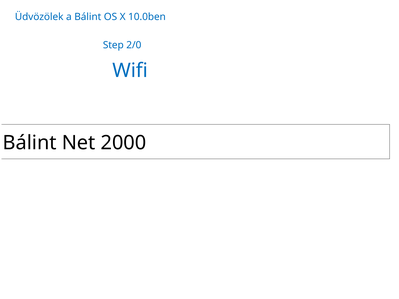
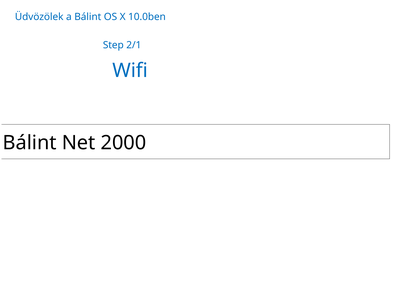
2/0: 2/0 -> 2/1 (134, 45)
